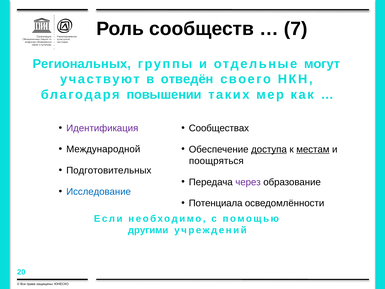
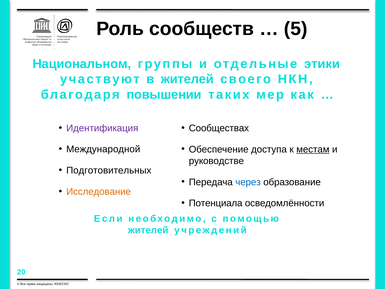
7: 7 -> 5 (296, 29)
Региональных: Региональных -> Национальном (82, 64)
могут: могут -> этики (322, 64)
в отведён: отведён -> жителей (187, 79)
доступа underline: present -> none (269, 149)
поощряться: поощряться -> руководстве (216, 161)
через colour: purple -> blue (248, 182)
Исследование colour: blue -> orange (99, 192)
другими: другими -> жителей (148, 230)
